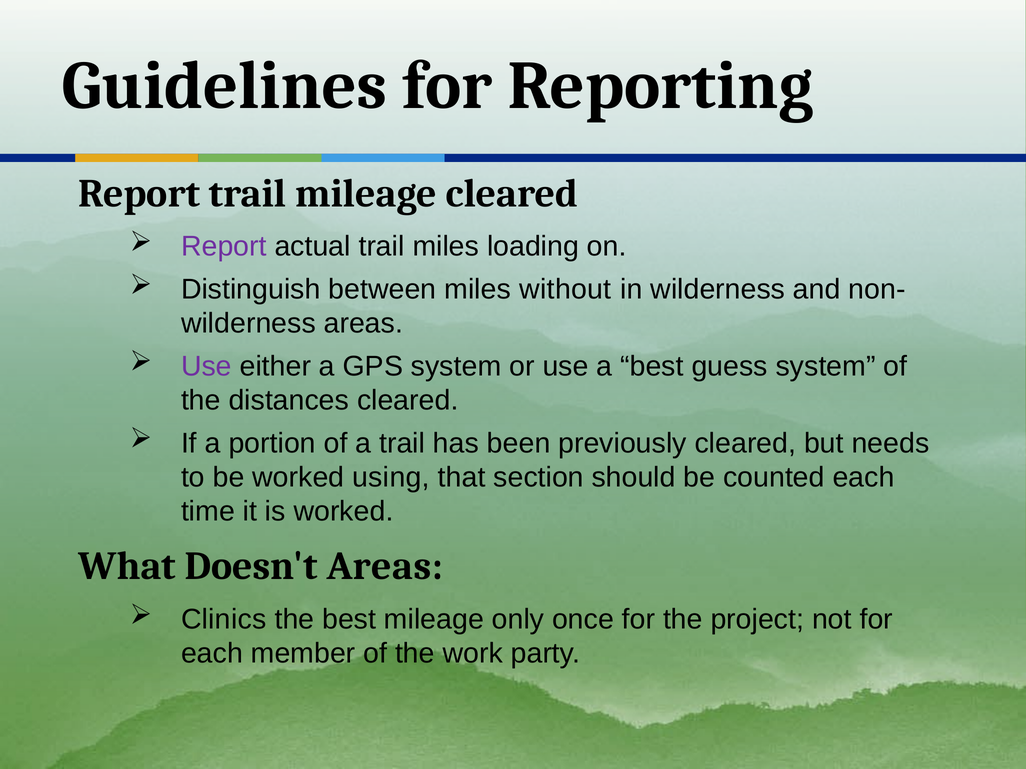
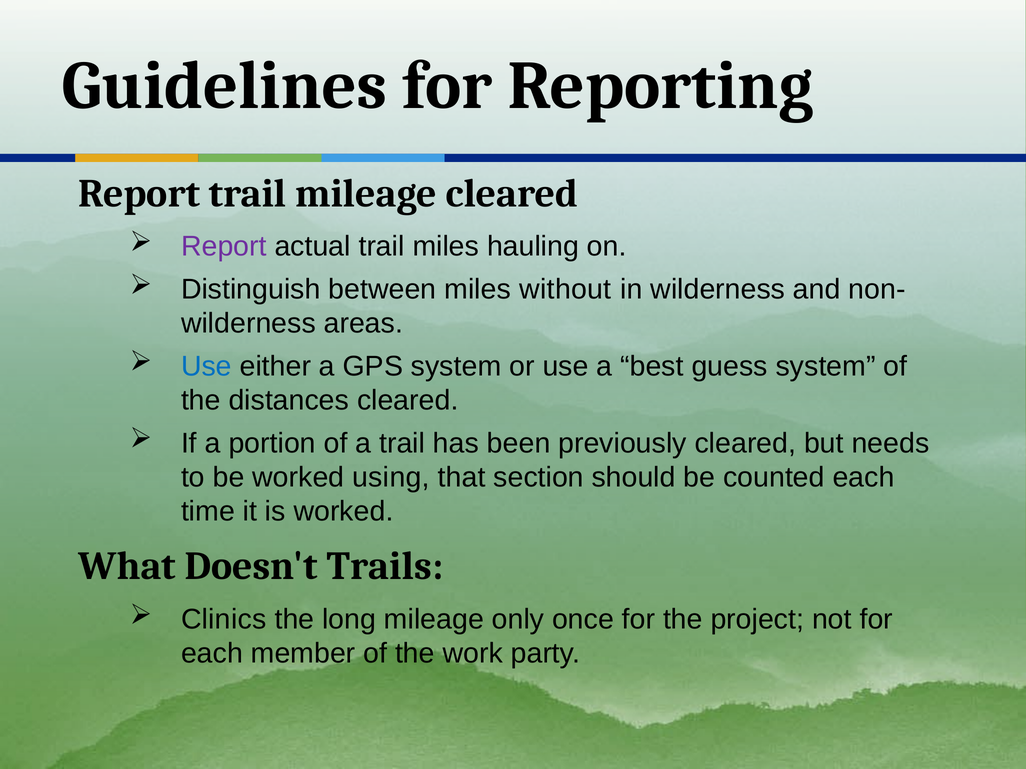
loading: loading -> hauling (533, 247)
Use colour: purple -> blue (206, 366)
Doesn't Areas: Areas -> Trails (385, 567)
the best: best -> long (349, 620)
